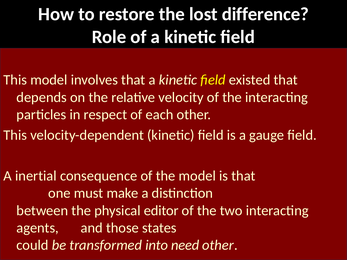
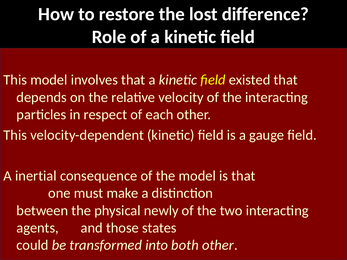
editor: editor -> newly (161, 211)
need: need -> both (185, 245)
